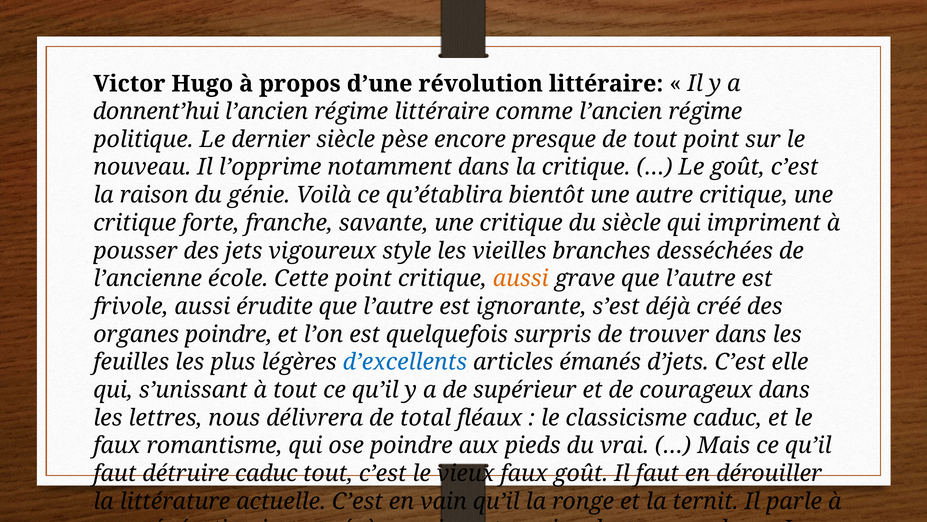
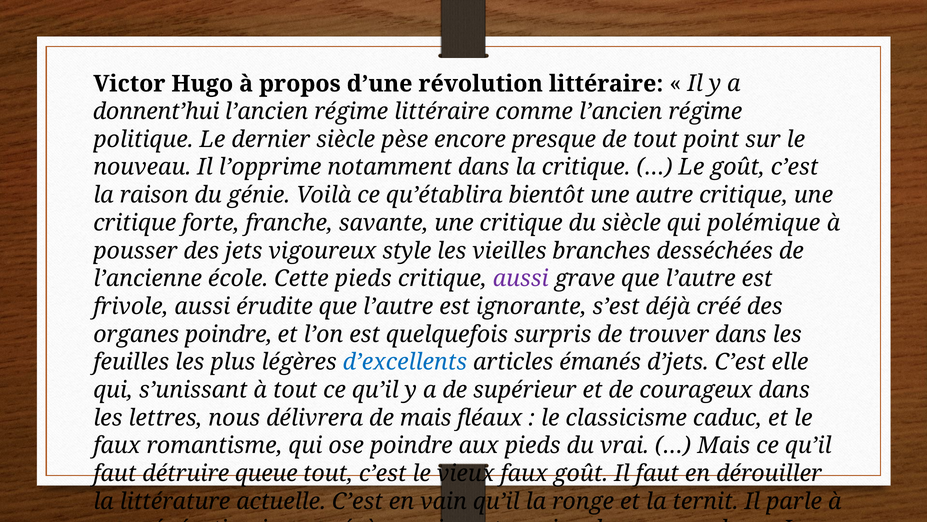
impriment: impriment -> polémique (764, 223)
Cette point: point -> pieds (363, 278)
aussi colour: orange -> purple (521, 278)
de total: total -> mais (426, 417)
détruire caduc: caduc -> queue (266, 473)
